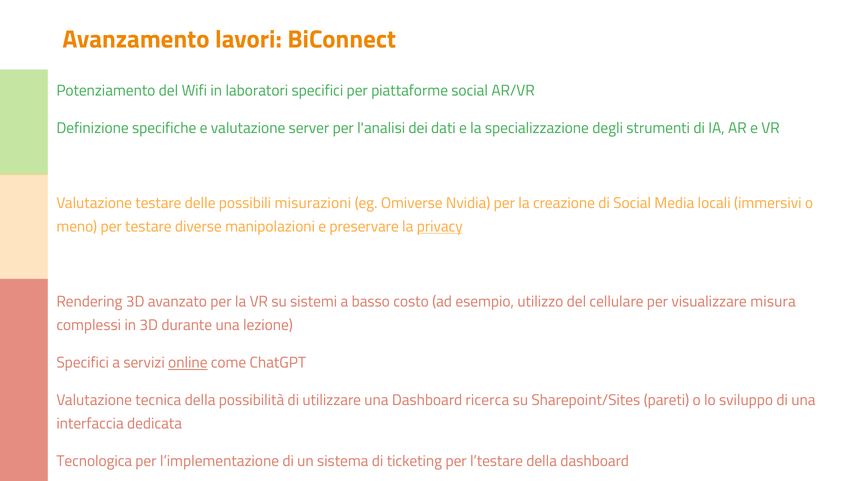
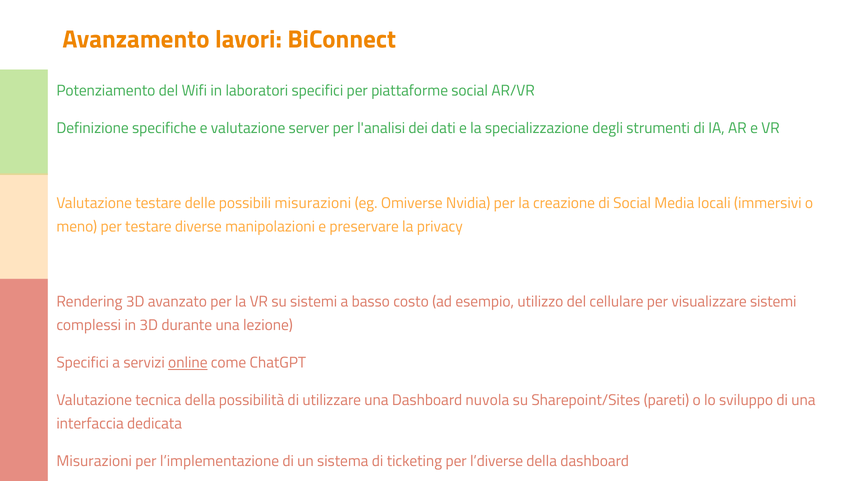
privacy underline: present -> none (440, 227)
visualizzare misura: misura -> sistemi (773, 302)
ricerca: ricerca -> nuvola (487, 400)
Tecnologica: Tecnologica -> Misurazioni (94, 461)
l’testare: l’testare -> l’diverse (497, 461)
